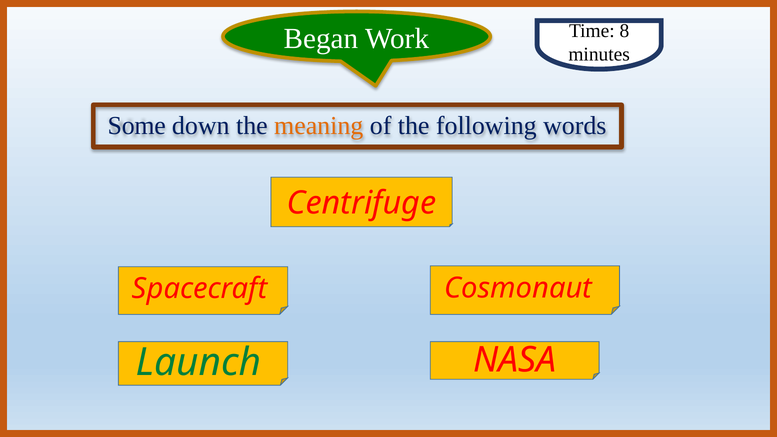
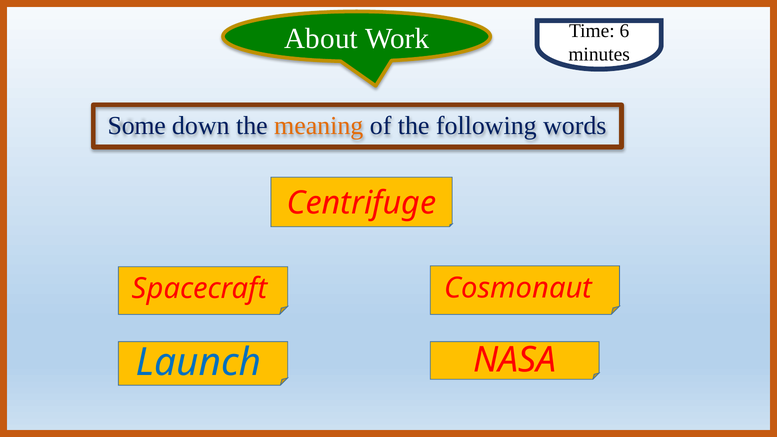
Began: Began -> About (321, 38)
8: 8 -> 6 (624, 31)
Launch colour: green -> blue (199, 363)
